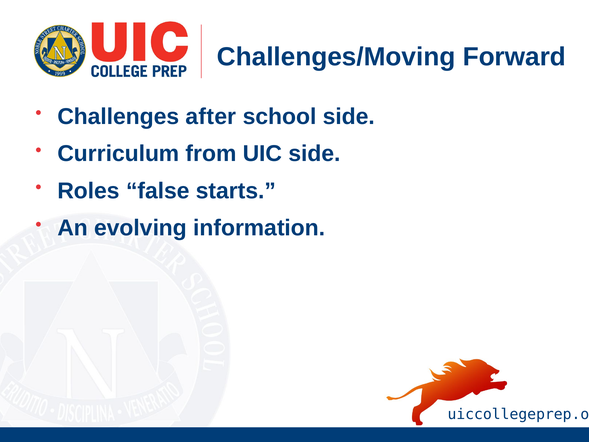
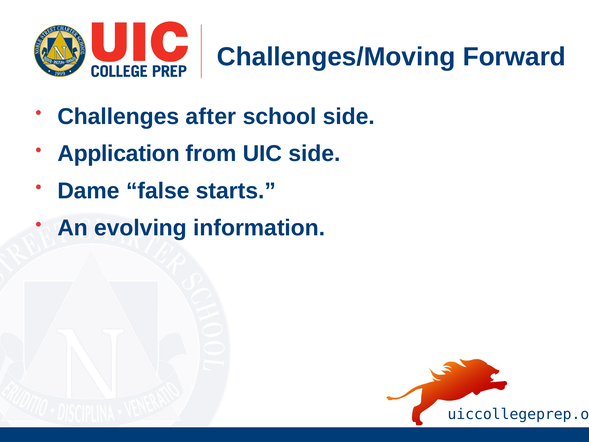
Curriculum: Curriculum -> Application (119, 154)
Roles: Roles -> Dame (89, 191)
